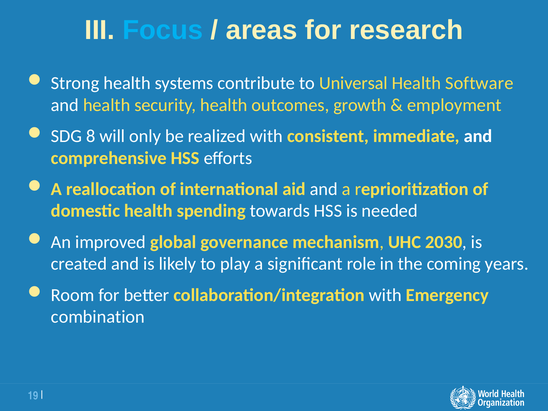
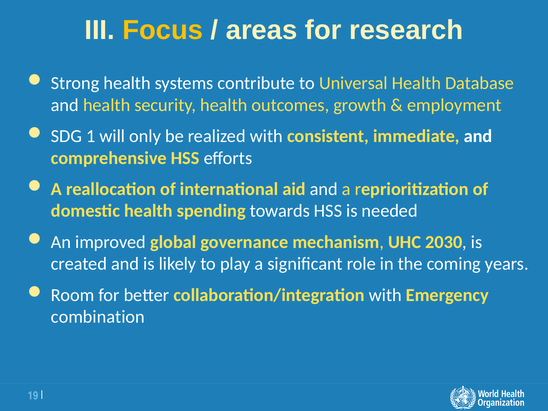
Focus colour: light blue -> yellow (163, 30)
Software: Software -> Database (479, 83)
8: 8 -> 1 (91, 136)
